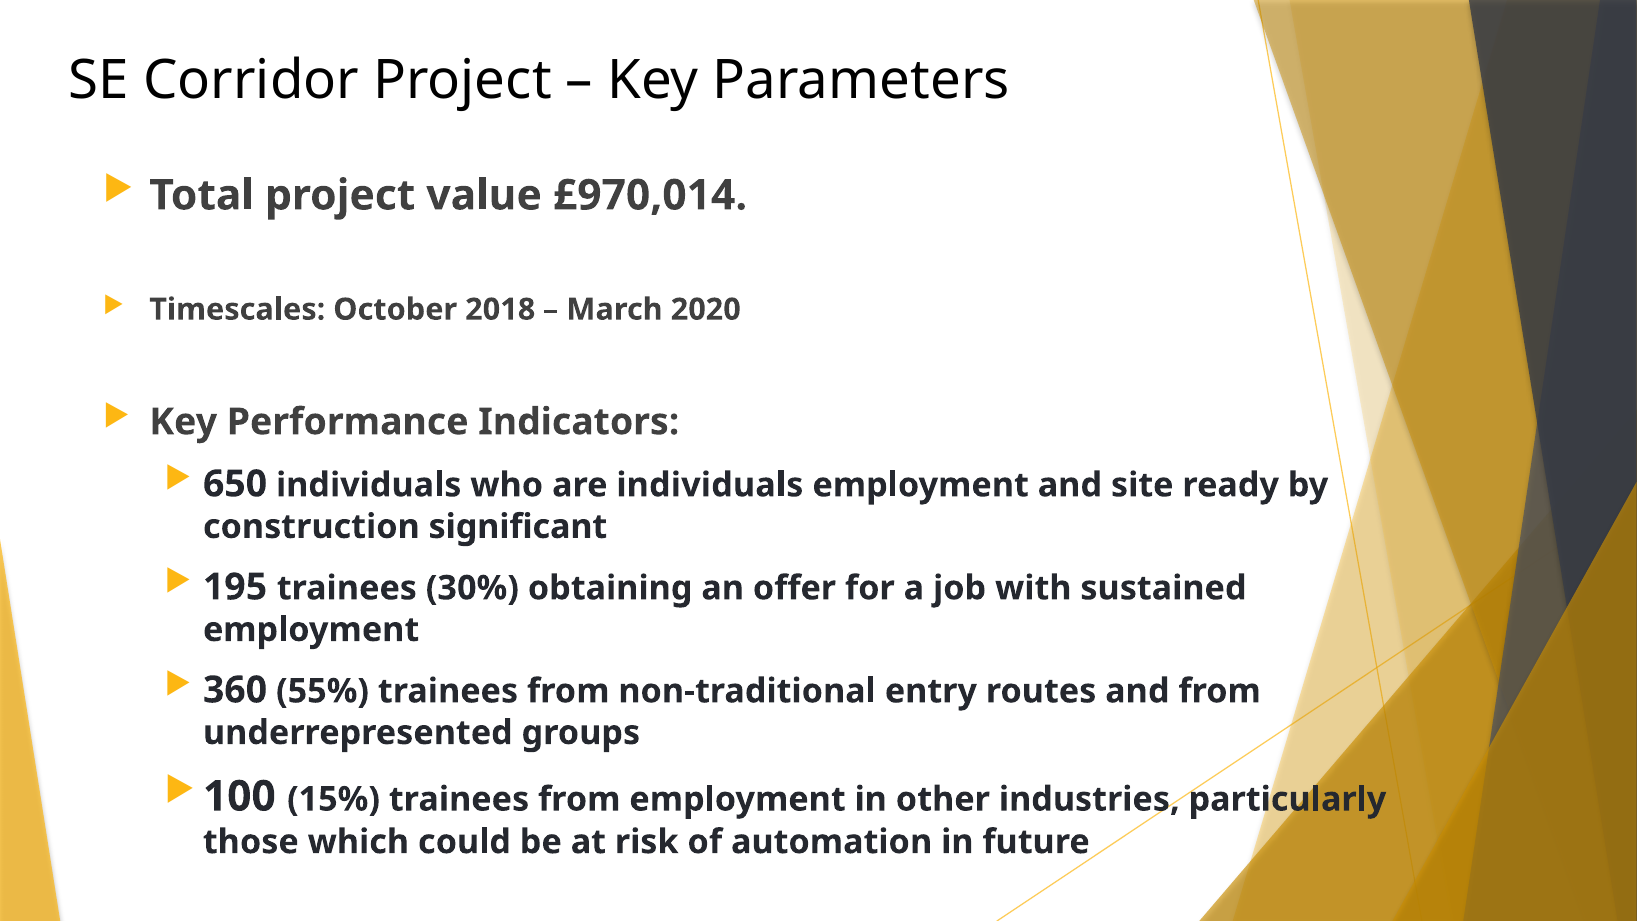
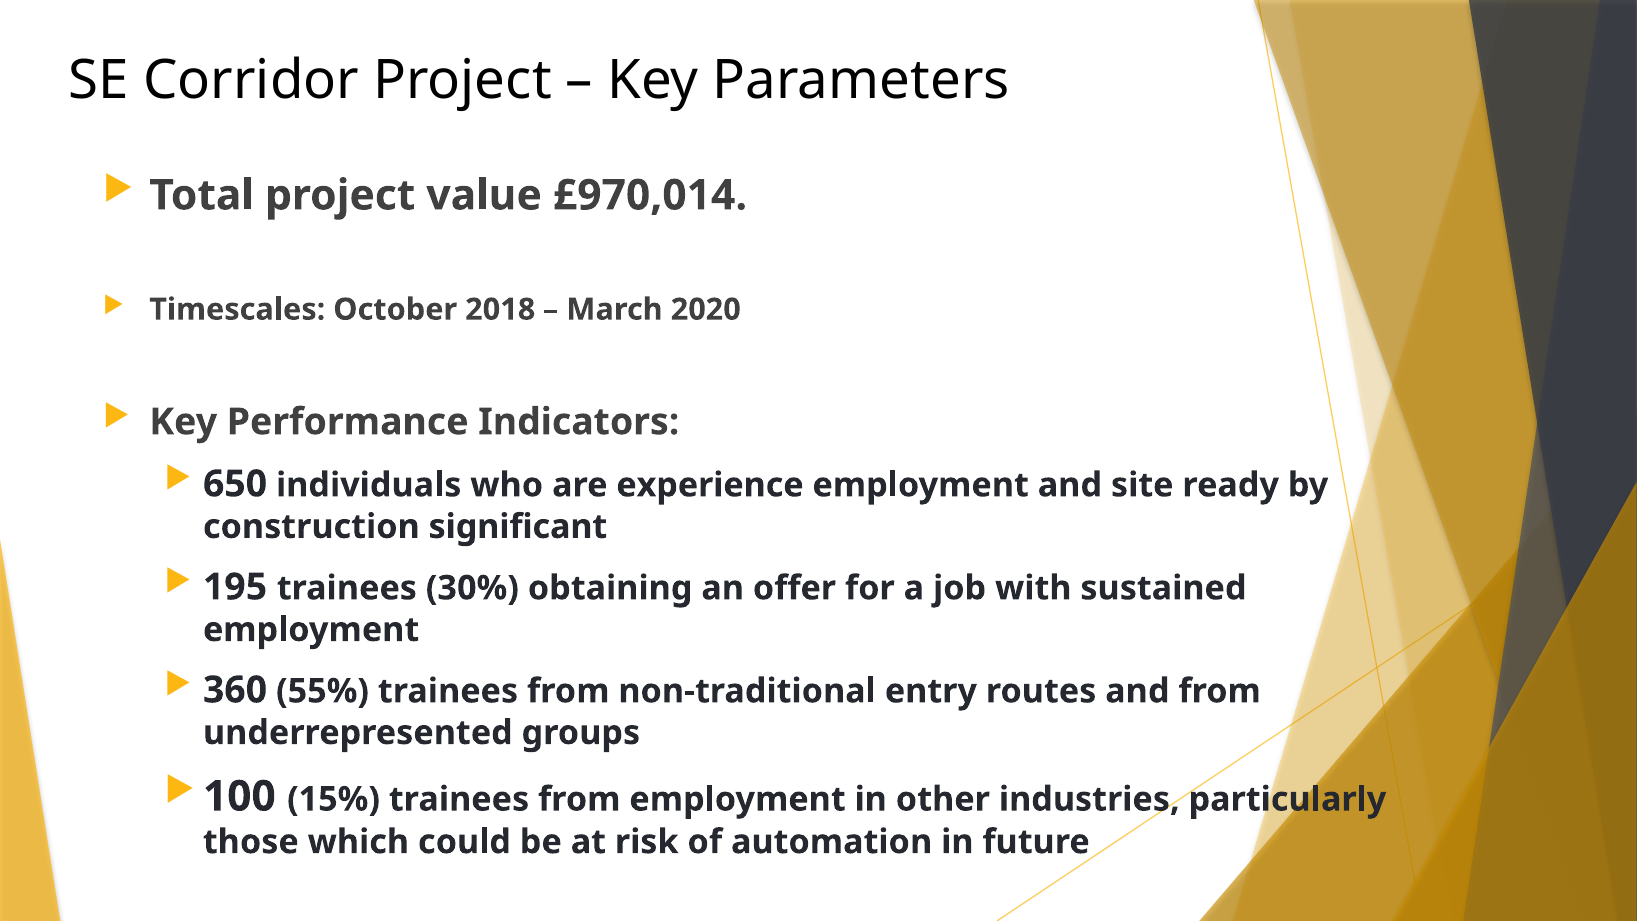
are individuals: individuals -> experience (710, 485)
